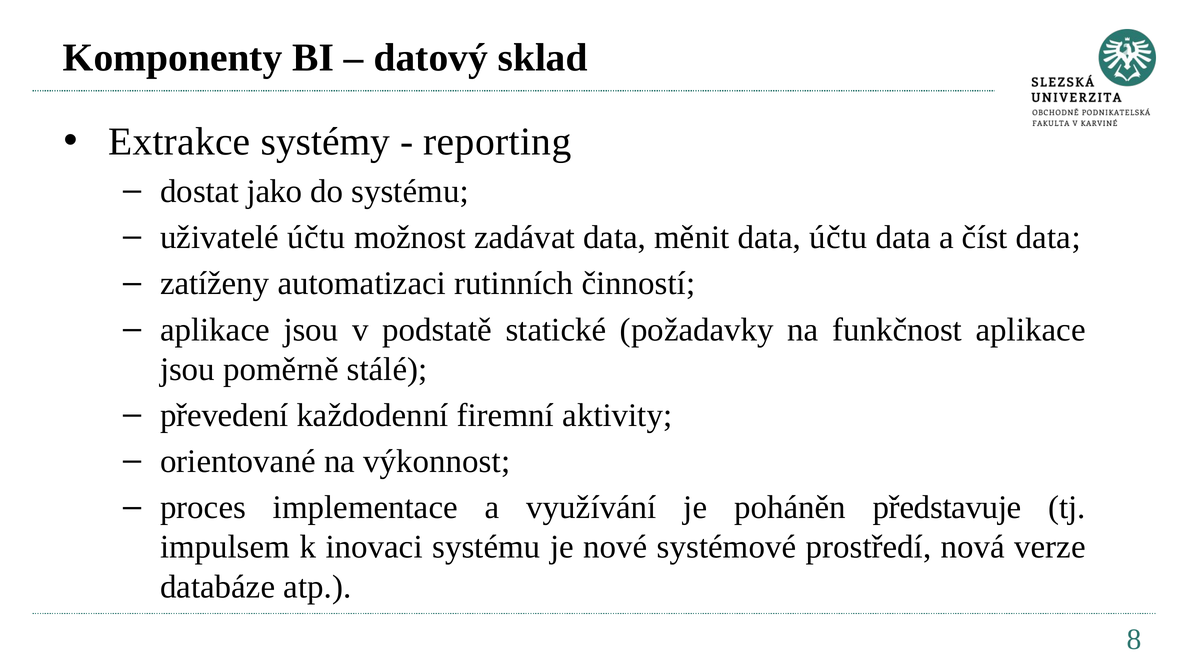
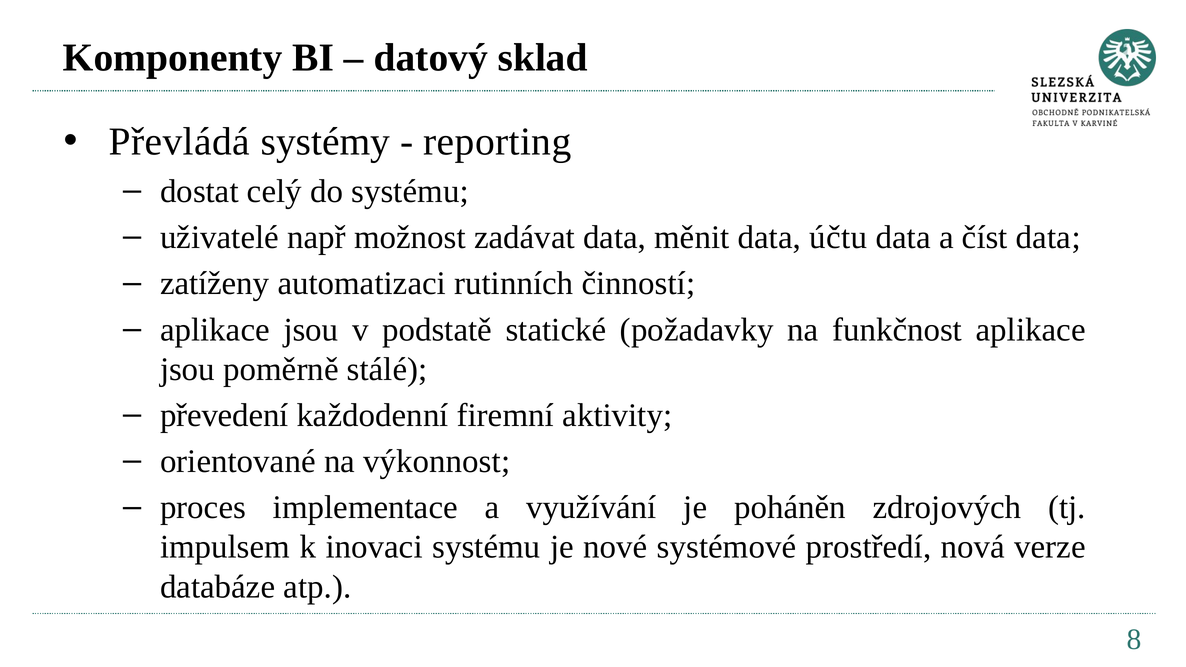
Extrakce: Extrakce -> Převládá (179, 142)
jako: jako -> celý (274, 191)
uživatelé účtu: účtu -> např (316, 237)
představuje: představuje -> zdrojových (947, 508)
